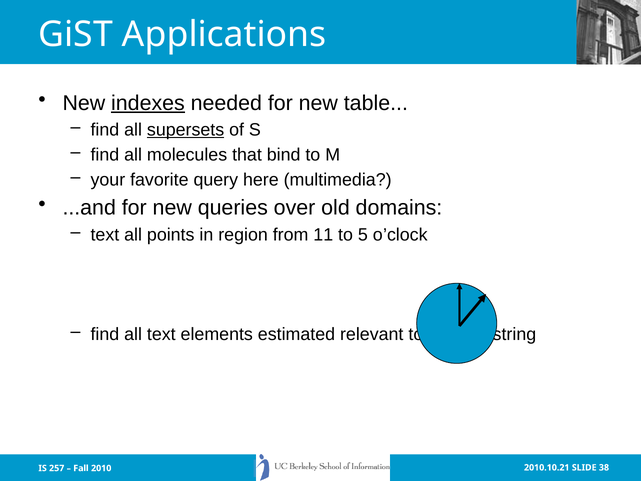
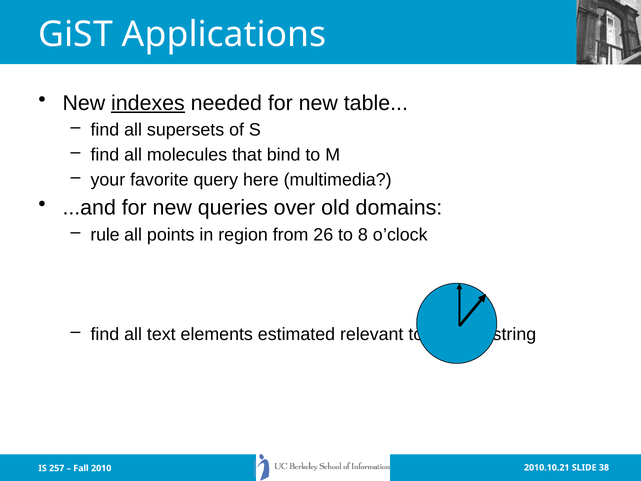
supersets underline: present -> none (186, 130)
text: text -> rule (105, 235)
11: 11 -> 26 (323, 235)
5: 5 -> 8 (363, 235)
